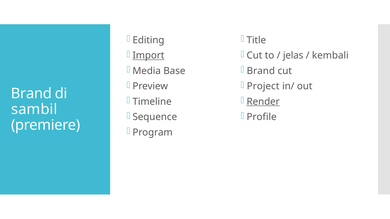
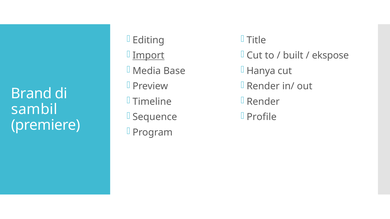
jelas: jelas -> built (293, 56)
kembali: kembali -> ekspose (330, 56)
Brand: Brand -> Hanya (261, 71)
Project: Project -> Render (263, 86)
Render underline: present -> none (263, 102)
